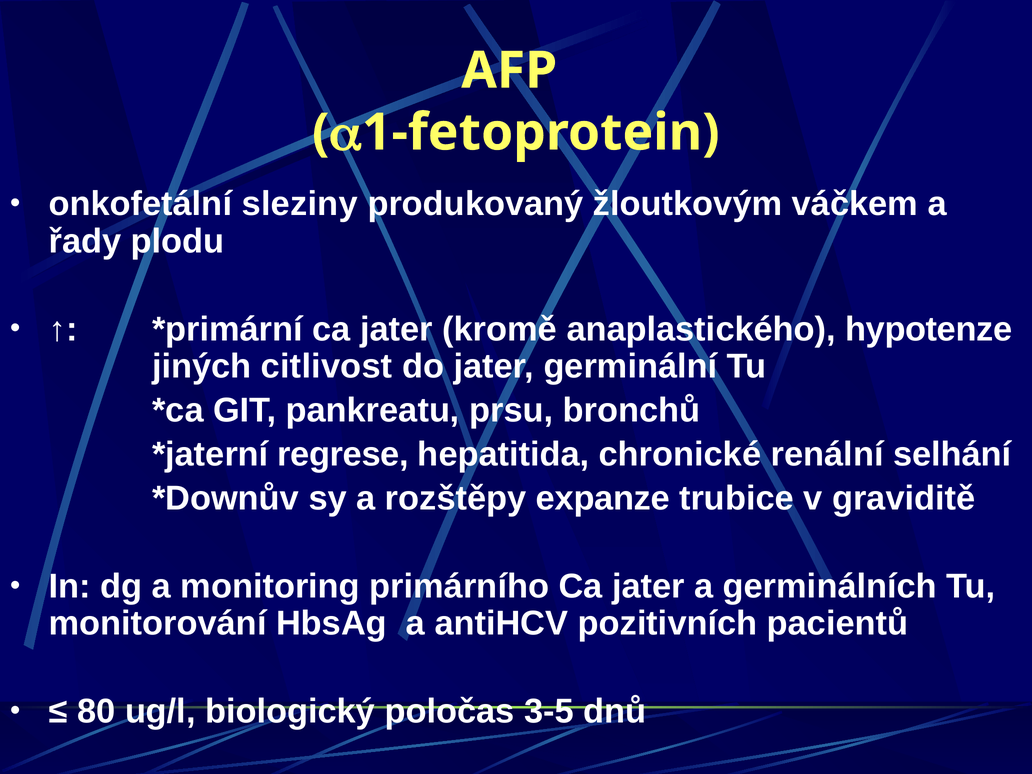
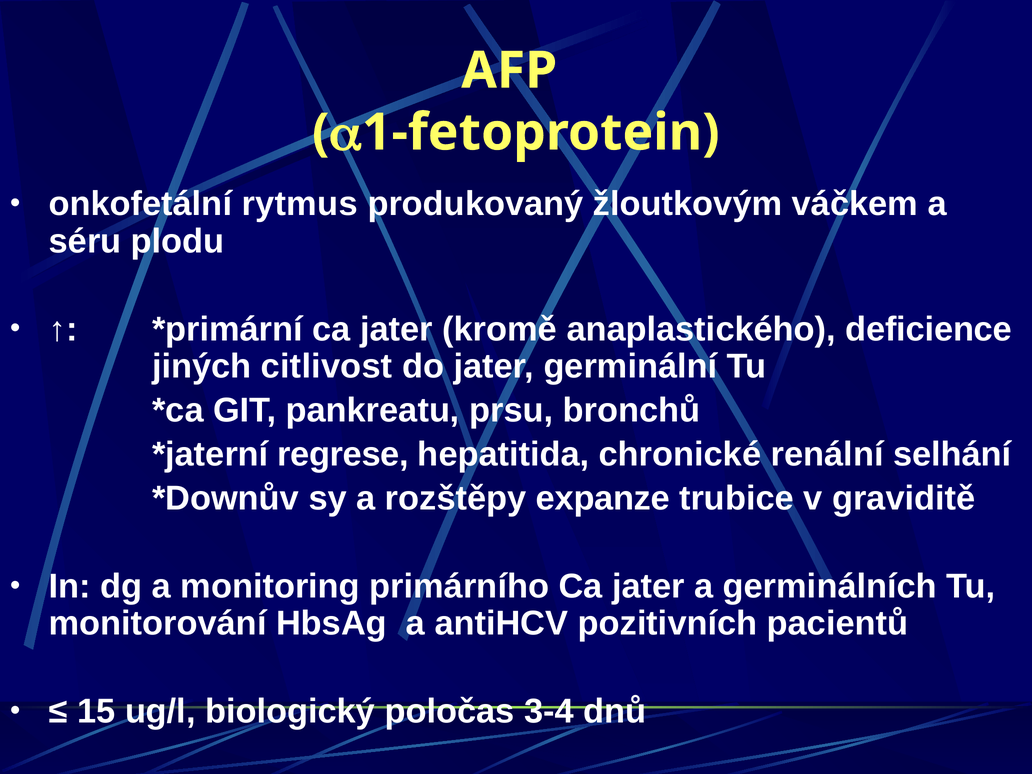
sleziny: sleziny -> rytmus (300, 204)
řady: řady -> séru (85, 241)
hypotenze: hypotenze -> deficience (929, 329)
80: 80 -> 15 (96, 711)
3-5: 3-5 -> 3-4 (549, 711)
